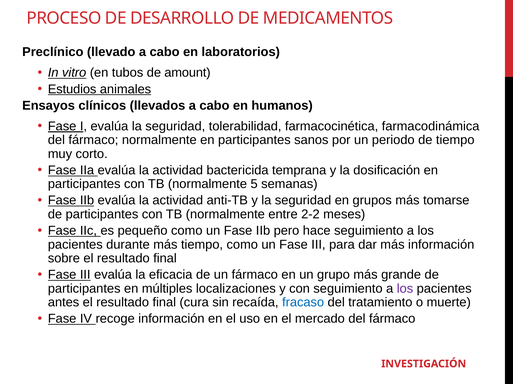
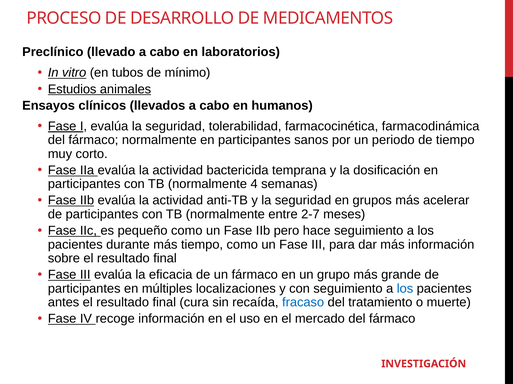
amount: amount -> mínimo (187, 73)
5: 5 -> 4 (254, 184)
tomarse: tomarse -> acelerar (446, 201)
2-2: 2-2 -> 2-7 (310, 215)
los colour: purple -> blue (405, 289)
